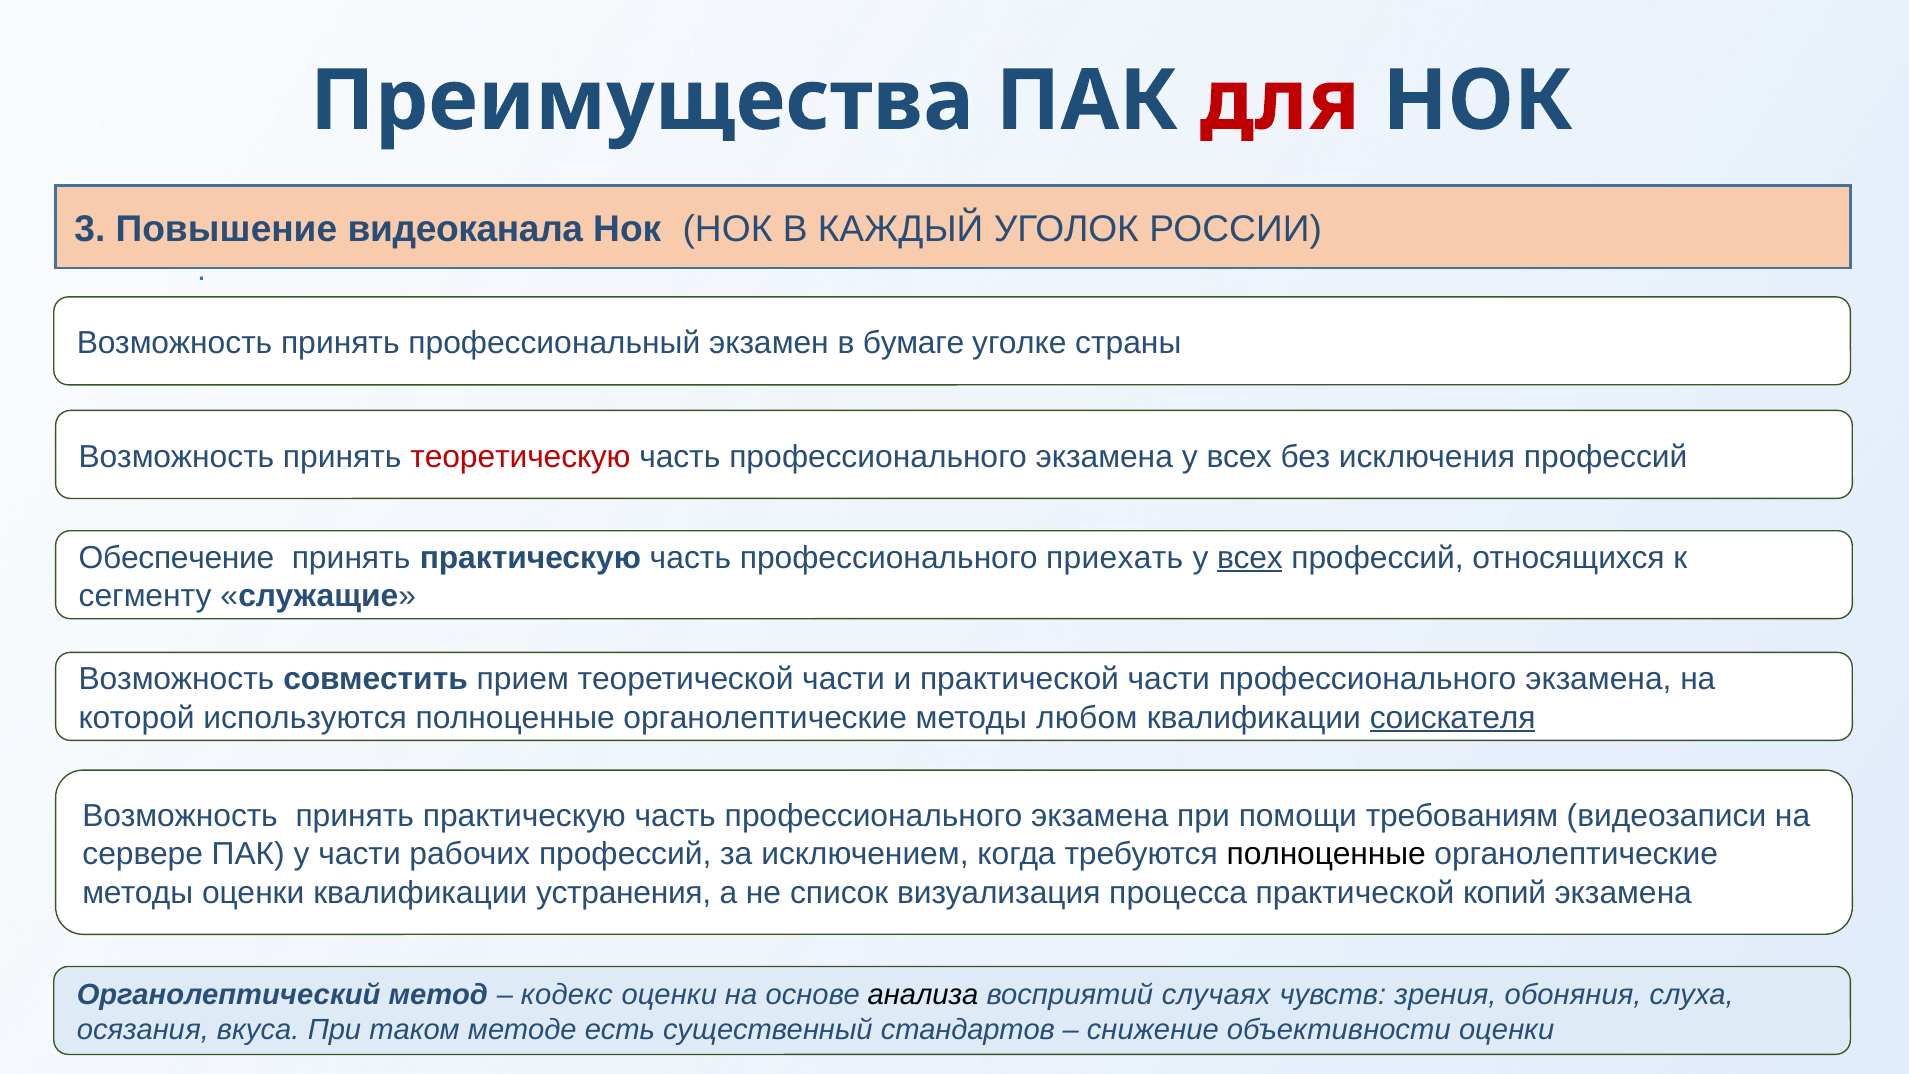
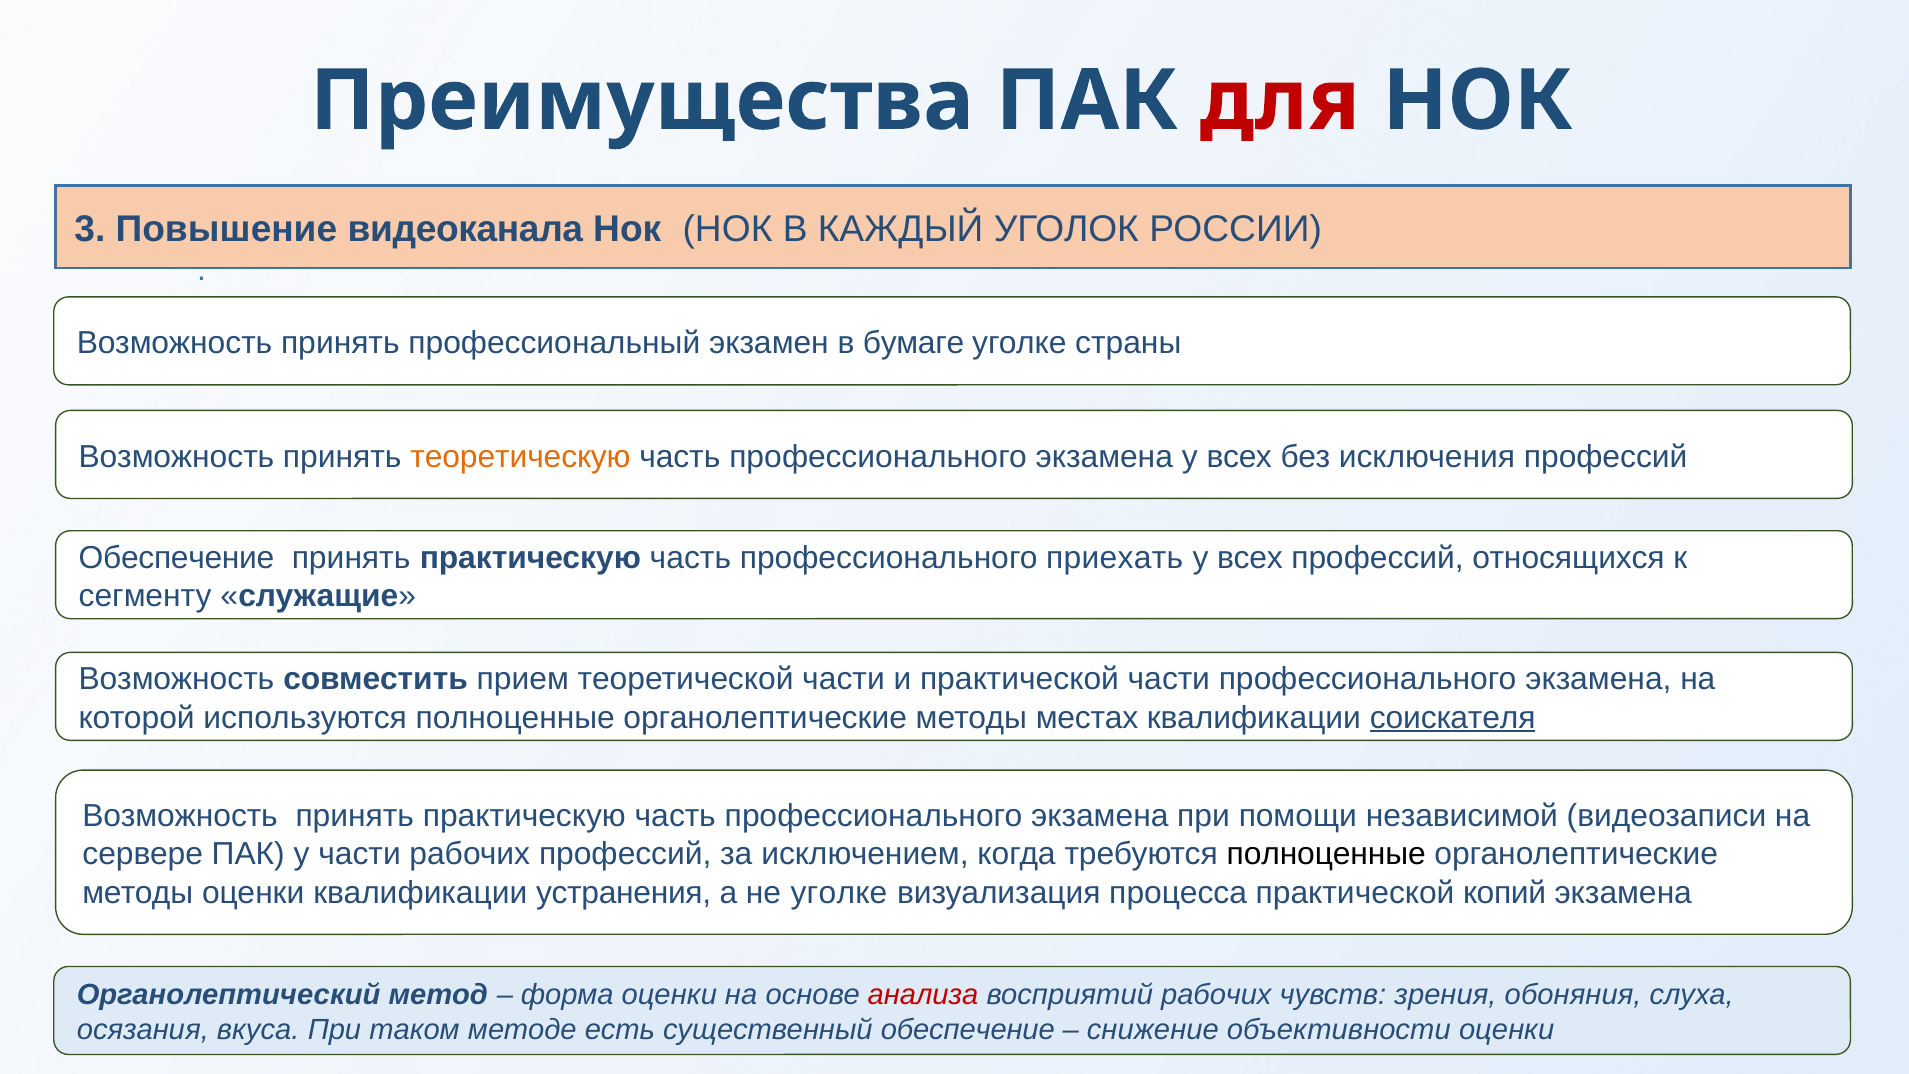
теоретическую colour: red -> orange (520, 457)
всех underline: present -> none (1250, 558)
любом: любом -> местах (1087, 718)
требованиям: требованиям -> независимой (1462, 816)
не список: список -> уголке (839, 892)
кодекс: кодекс -> форма (567, 995)
анализа colour: black -> red (923, 995)
восприятий случаях: случаях -> рабочих (1216, 995)
существенный стандартов: стандартов -> обеспечение (968, 1030)
